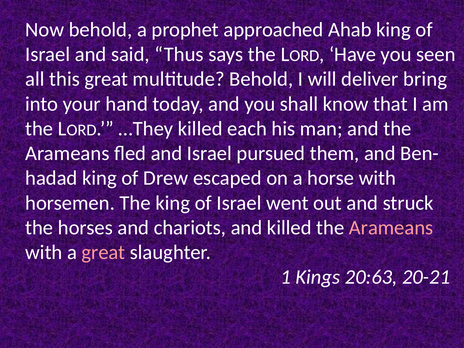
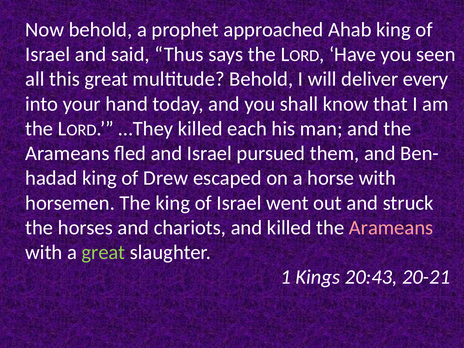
bring: bring -> every (425, 79)
great colour: pink -> light green (103, 252)
20:63: 20:63 -> 20:43 (371, 277)
